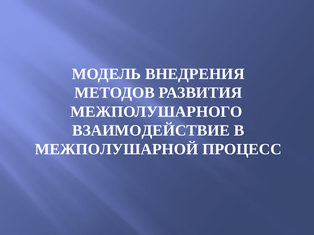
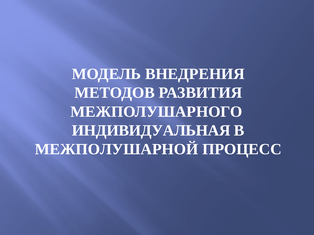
ВЗАИМОДЕЙСТВИЕ: ВЗАИМОДЕЙСТВИЕ -> ИНДИВИДУАЛЬНАЯ (151, 131)
